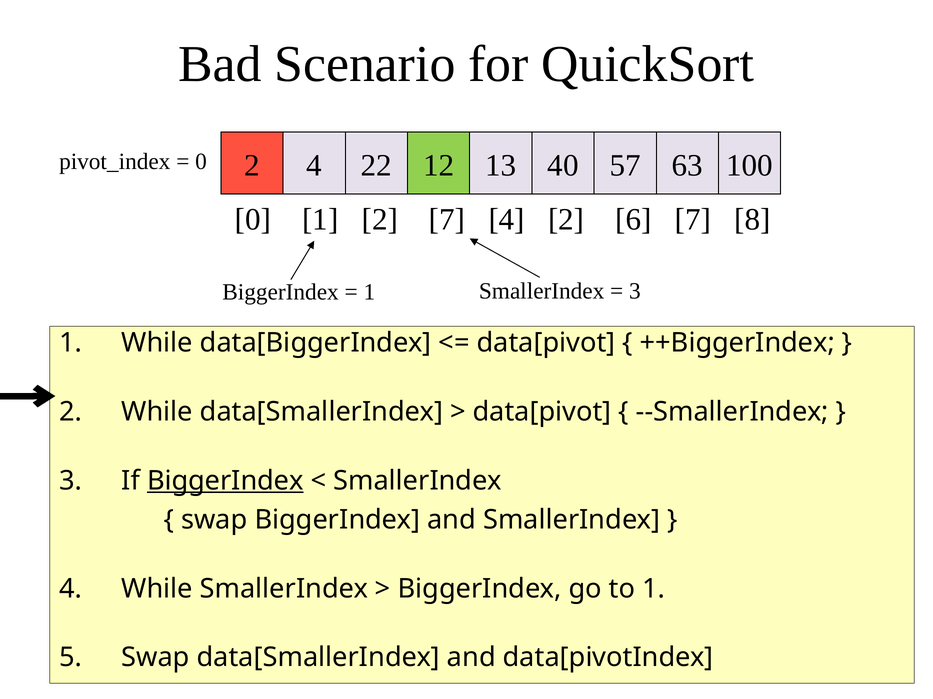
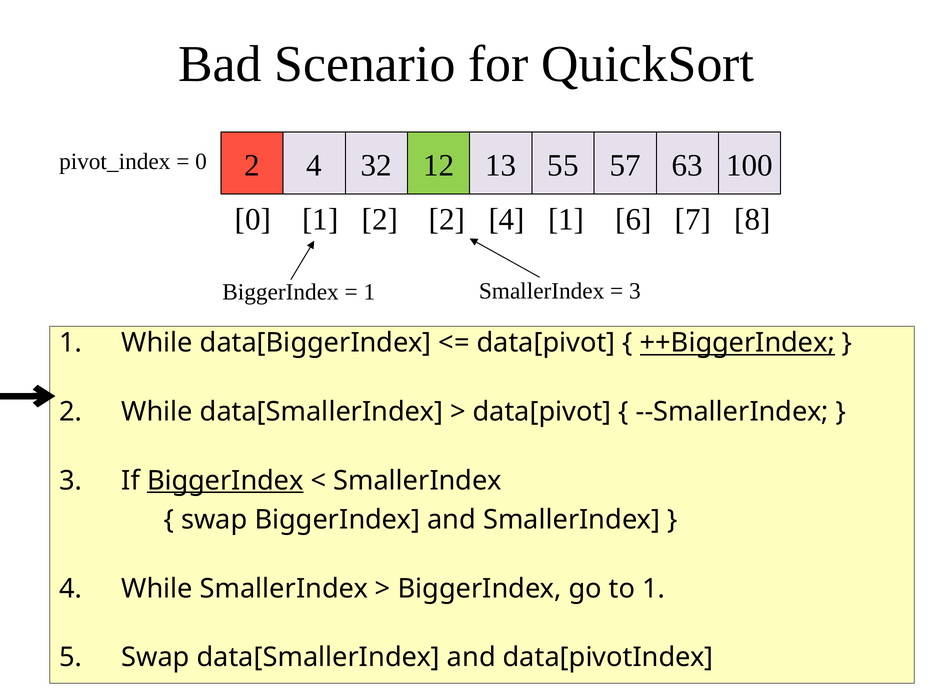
22: 22 -> 32 (376, 165)
40: 40 -> 55 (563, 165)
2 7: 7 -> 2 (447, 220)
4 2: 2 -> 1 (566, 220)
++BiggerIndex underline: none -> present (737, 343)
